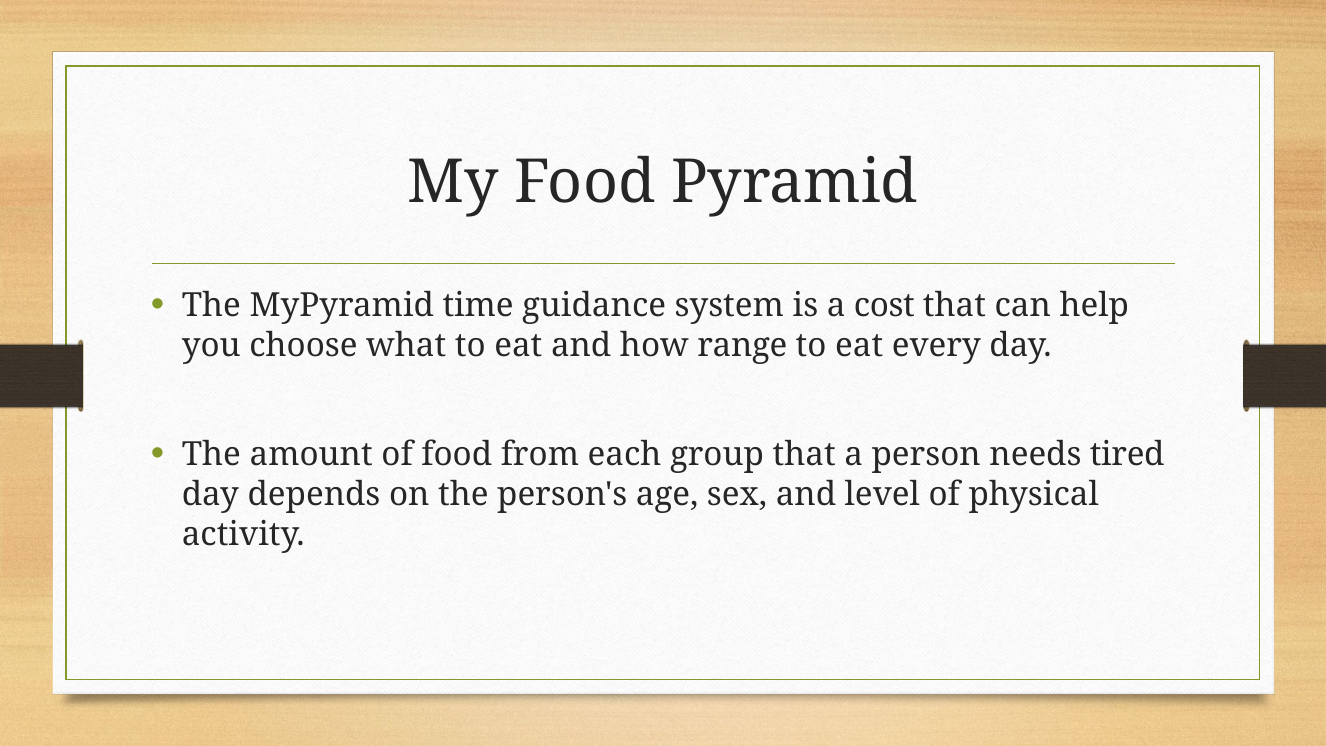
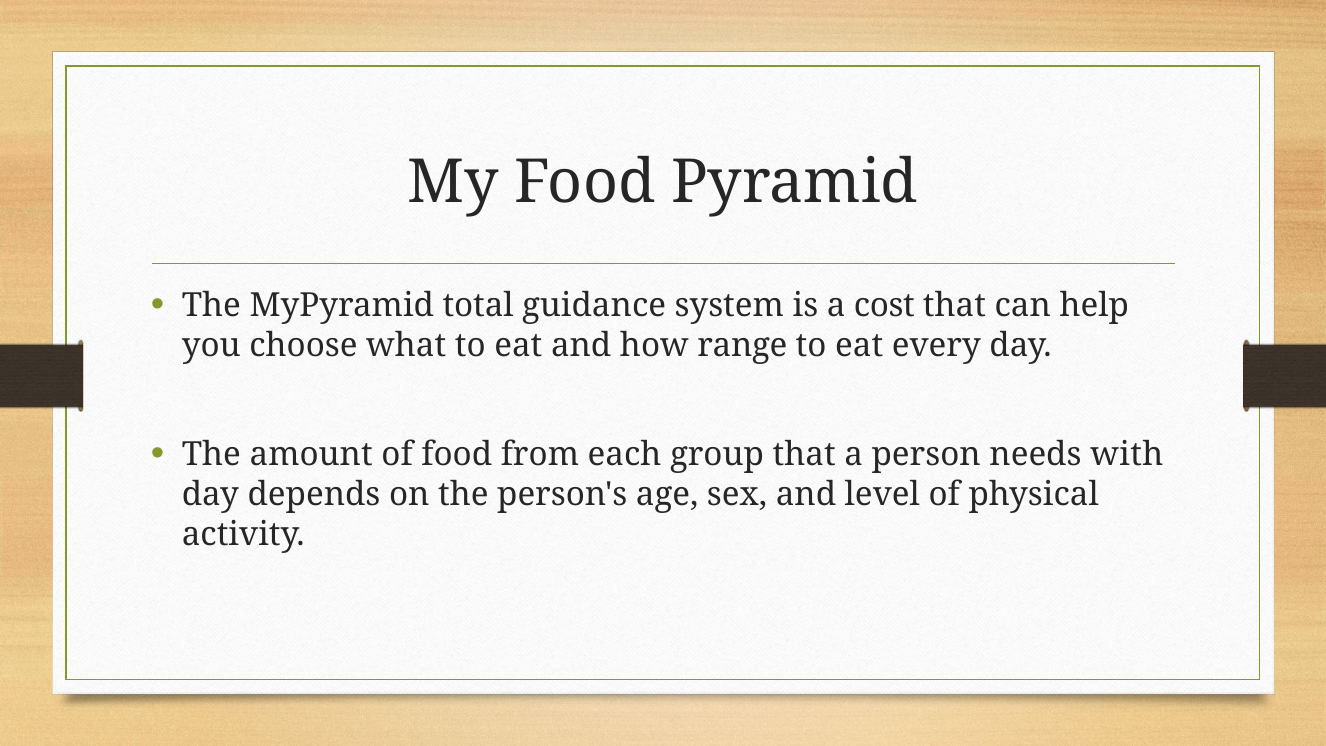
time: time -> total (478, 305)
tired: tired -> with (1127, 454)
